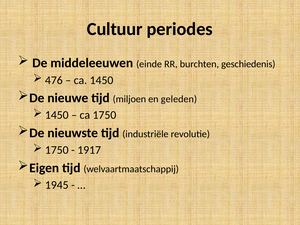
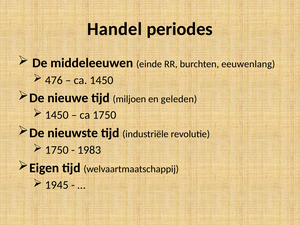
Cultuur: Cultuur -> Handel (115, 29)
geschiedenis: geschiedenis -> eeuwenlang (248, 64)
1917: 1917 -> 1983 (89, 150)
